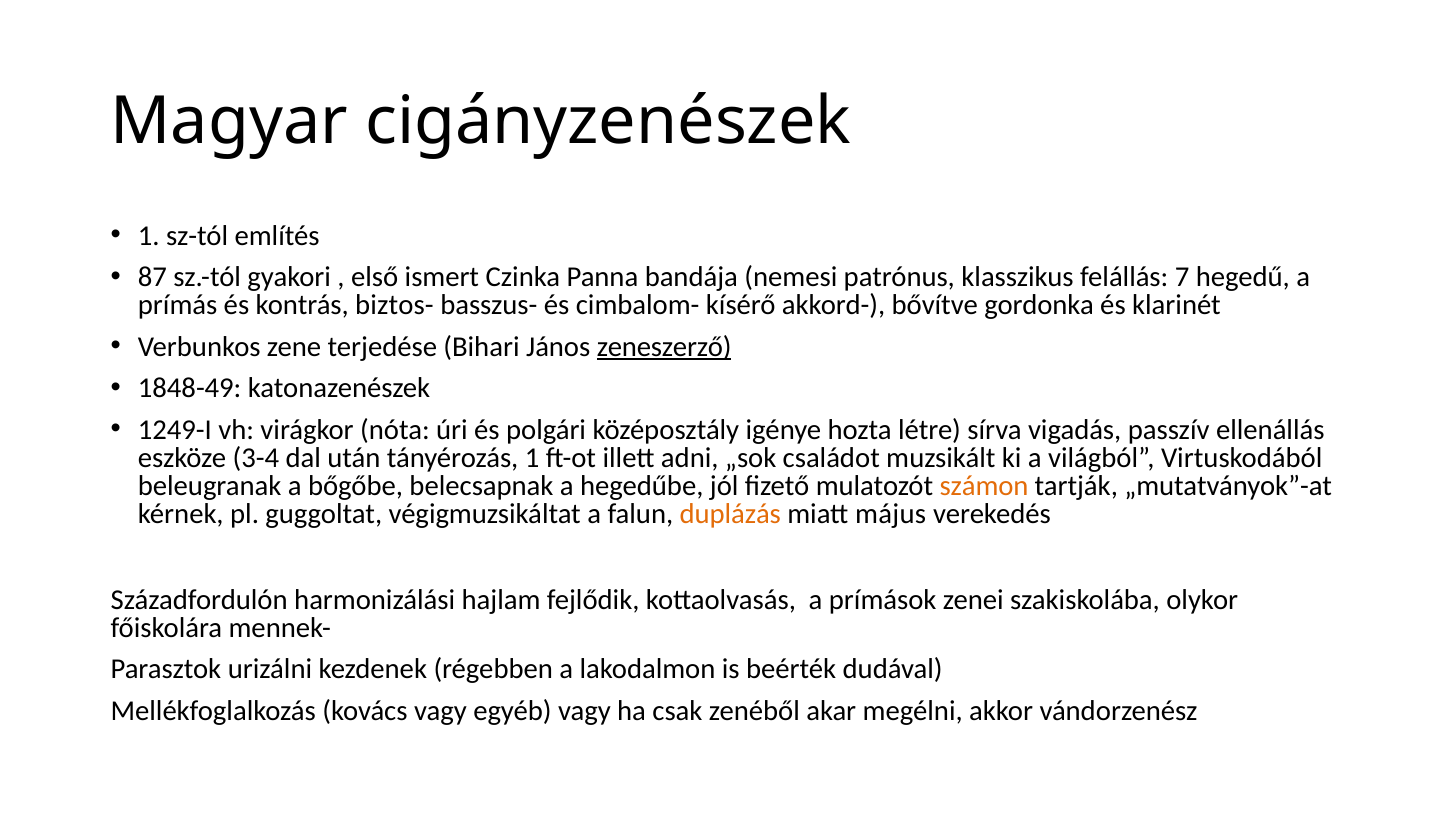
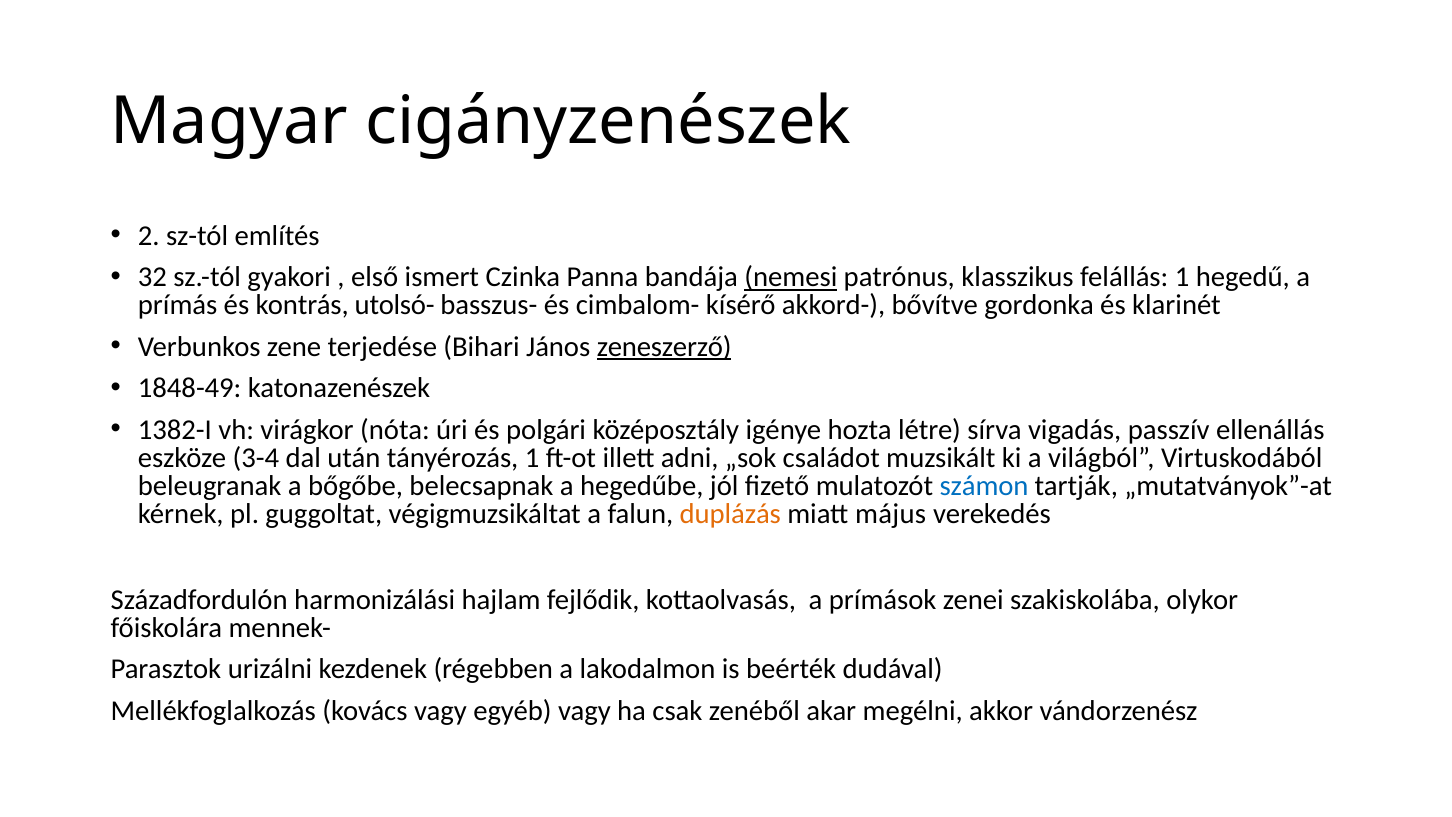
1: 1 -> 2 (149, 236)
87: 87 -> 32 (152, 277)
nemesi underline: none -> present (791, 277)
felállás 7: 7 -> 1 (1182, 277)
biztos-: biztos- -> utolsó- (395, 305)
1249-I: 1249-I -> 1382-I (175, 430)
számon colour: orange -> blue (984, 485)
